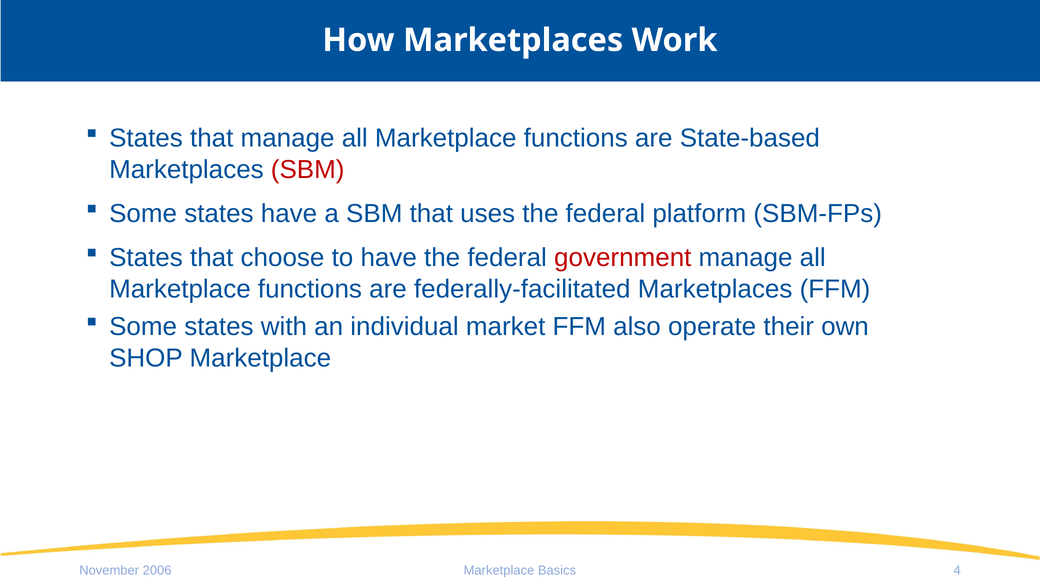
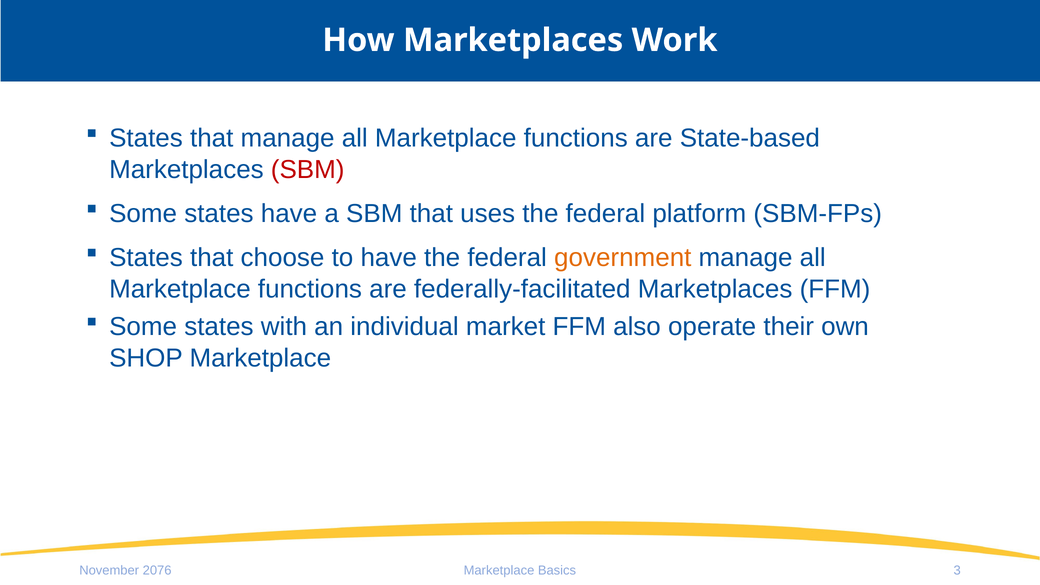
government colour: red -> orange (623, 258)
2006: 2006 -> 2076 (157, 570)
4: 4 -> 3 (957, 570)
